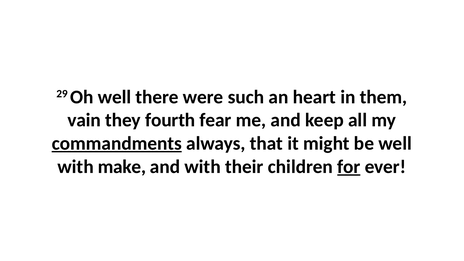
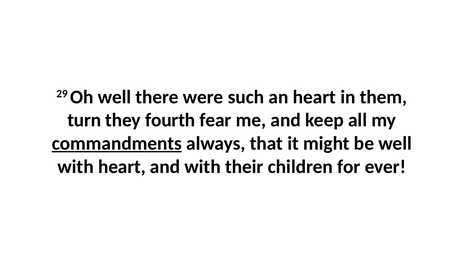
vain: vain -> turn (84, 120)
with make: make -> heart (122, 167)
for underline: present -> none (349, 167)
